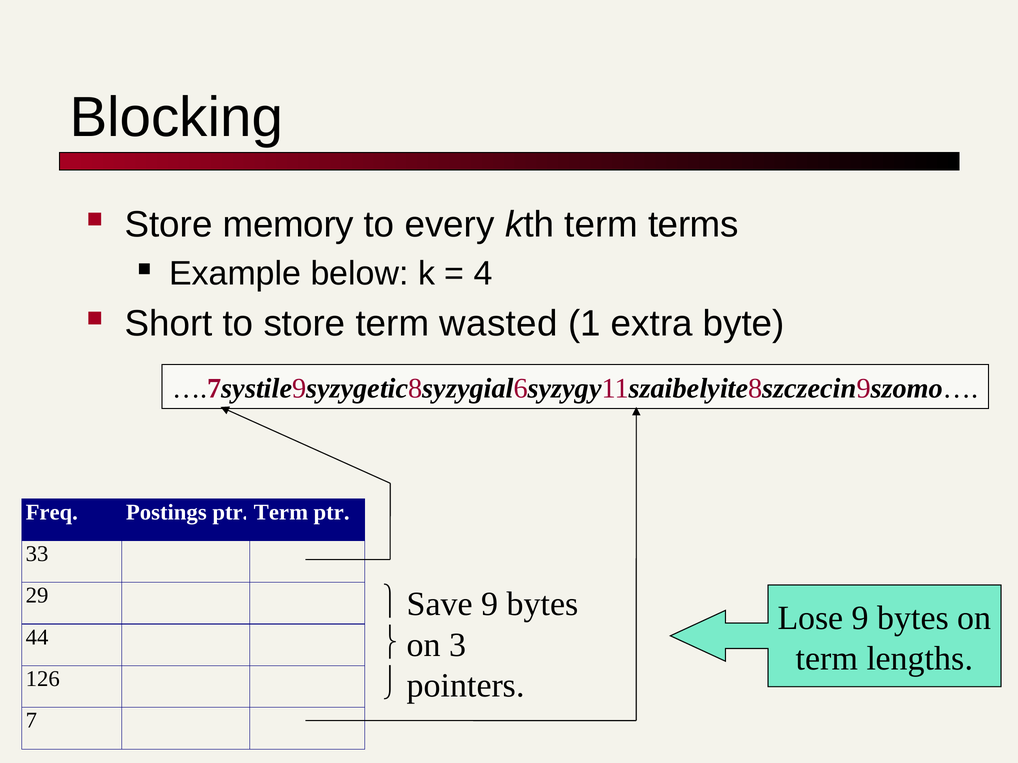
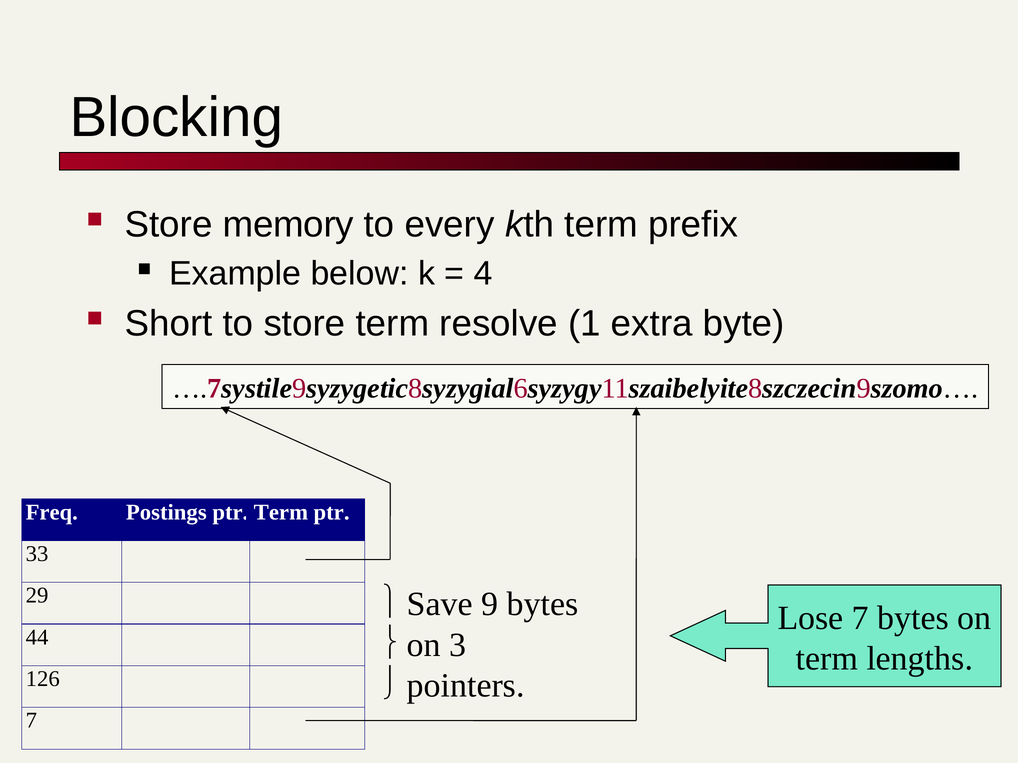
terms: terms -> prefix (693, 225)
wasted: wasted -> resolve (499, 324)
Lose 9: 9 -> 7 (860, 618)
